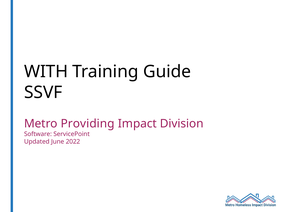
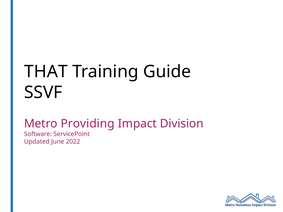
WITH: WITH -> THAT (46, 72)
